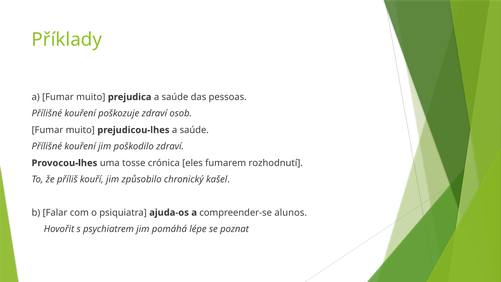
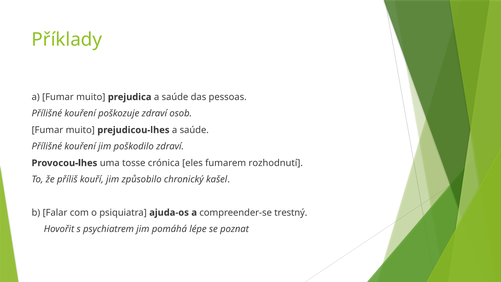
alunos: alunos -> trestný (291, 212)
